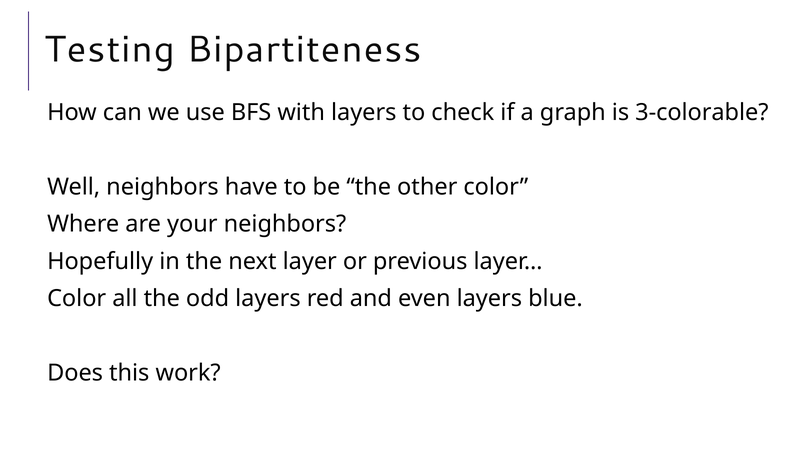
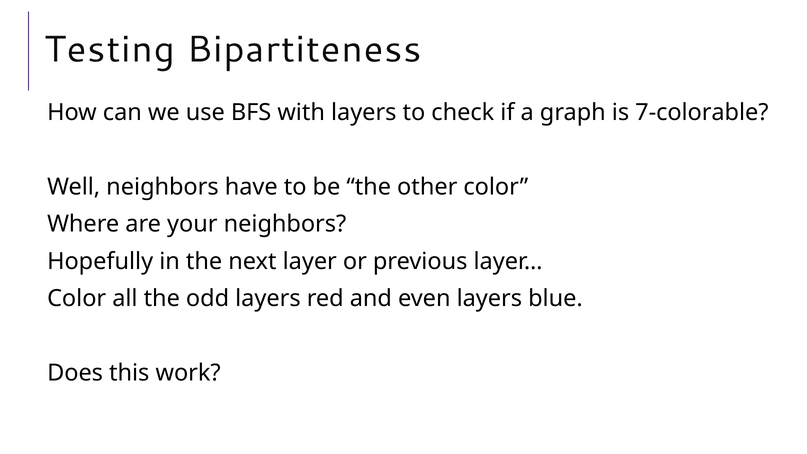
3-colorable: 3-colorable -> 7-colorable (702, 112)
